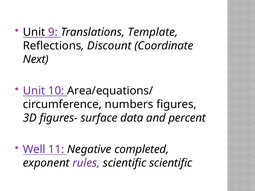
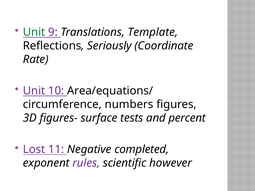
Unit colour: black -> green (34, 32)
Discount: Discount -> Seriously (109, 46)
Next: Next -> Rate (36, 59)
data: data -> tests (132, 118)
Well: Well -> Lost (34, 150)
scientific scientific: scientific -> however (171, 163)
